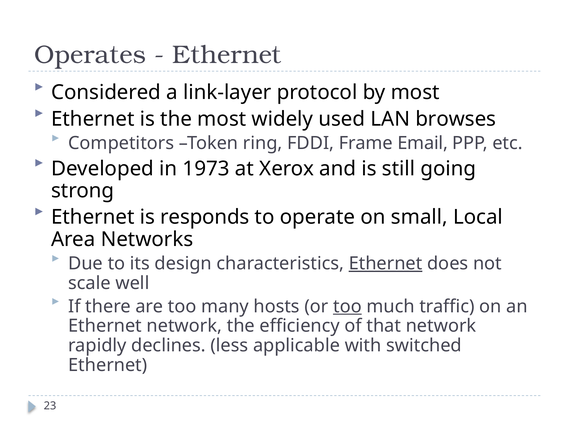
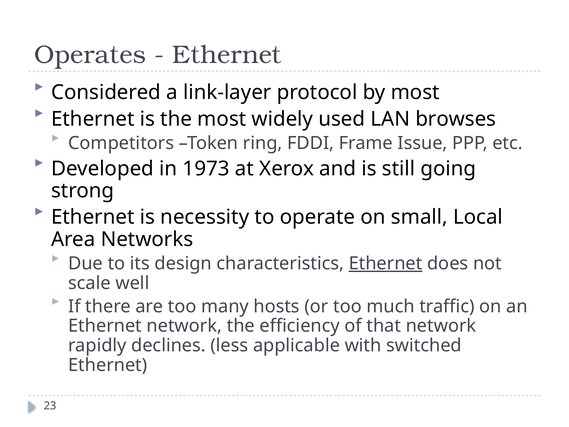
Email: Email -> Issue (423, 143)
responds: responds -> necessity (205, 217)
too underline: present -> none (347, 306)
